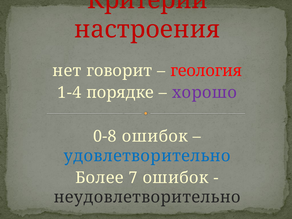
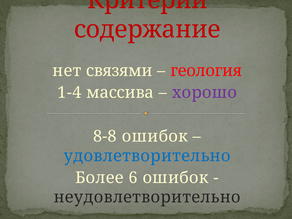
настроения: настроения -> содержание (147, 29)
говорит: говорит -> связями (119, 71)
порядке: порядке -> массива (120, 93)
0-8: 0-8 -> 8-8 (105, 136)
7: 7 -> 6 (133, 178)
